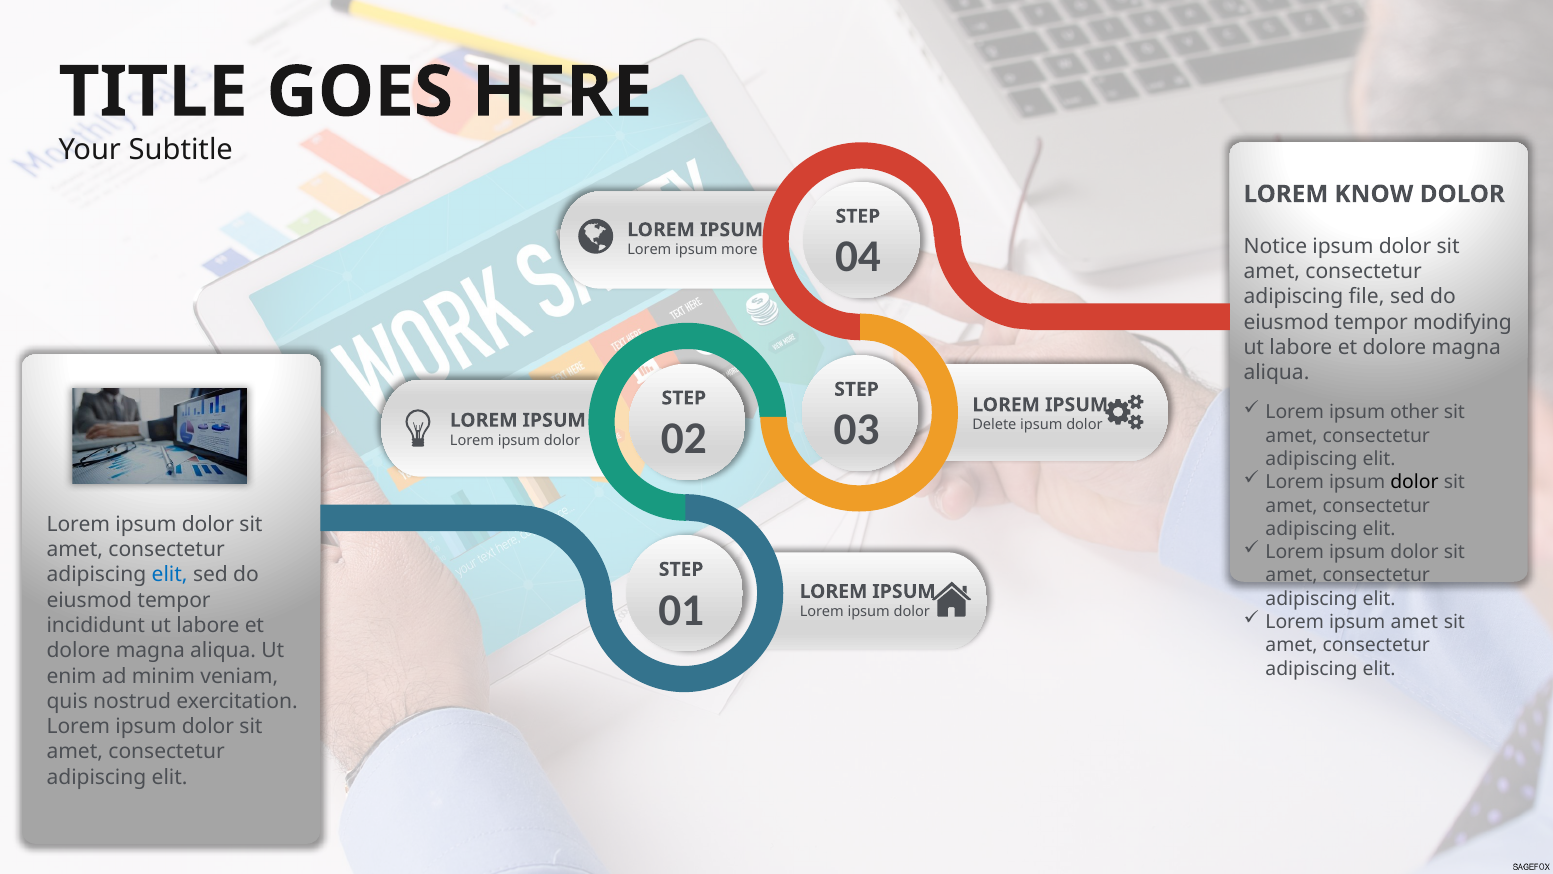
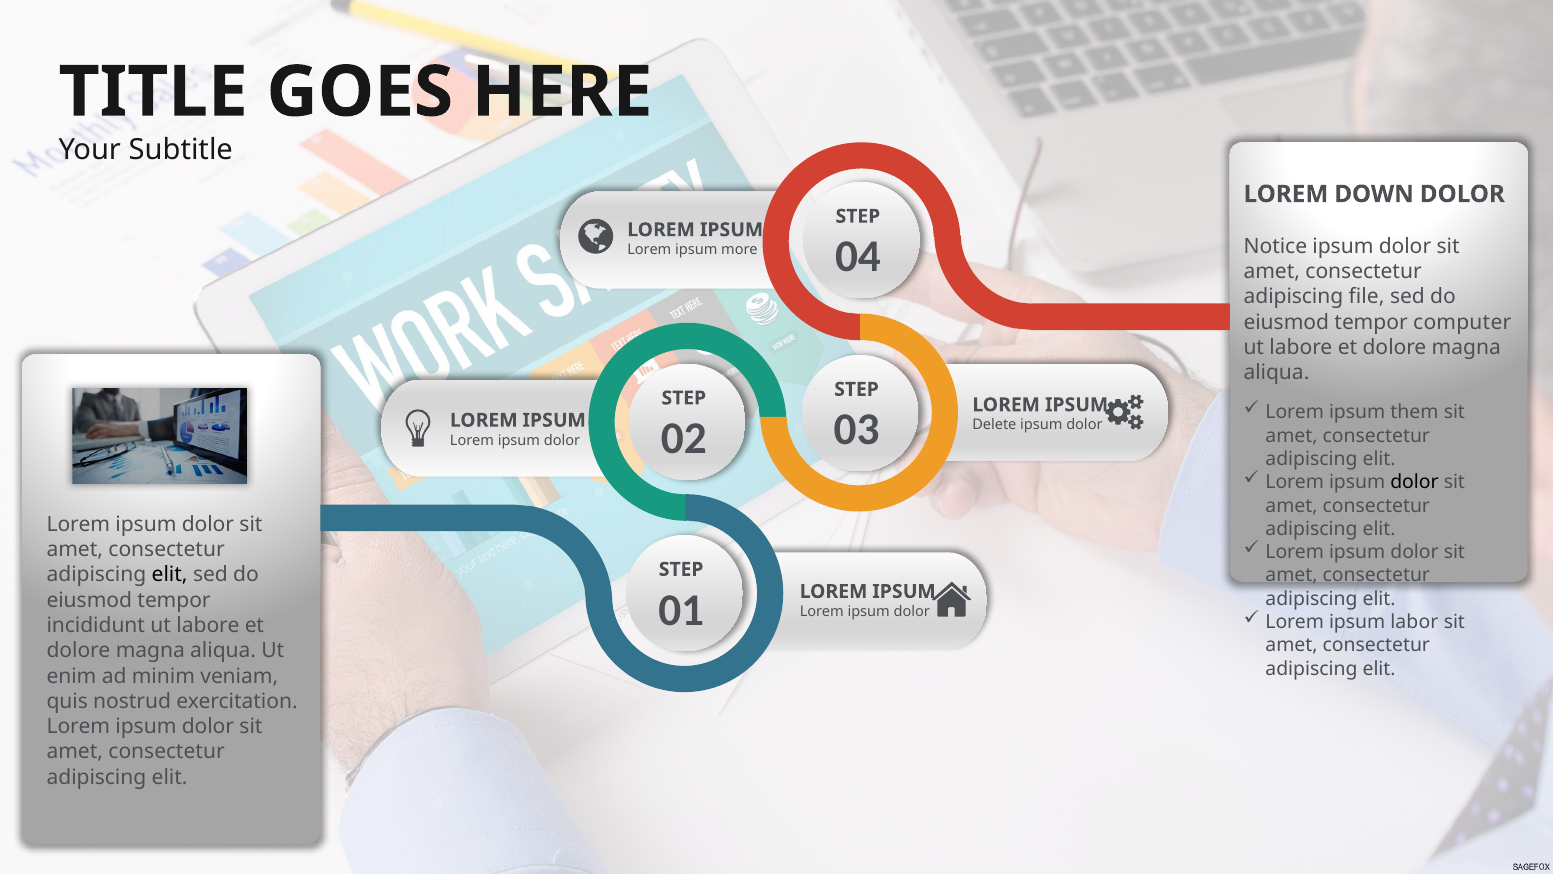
KNOW: KNOW -> DOWN (1374, 194)
modifying: modifying -> computer (1462, 322)
other: other -> them (1414, 412)
elit colour: blue -> black (170, 575)
ipsum amet: amet -> labor (1414, 622)
